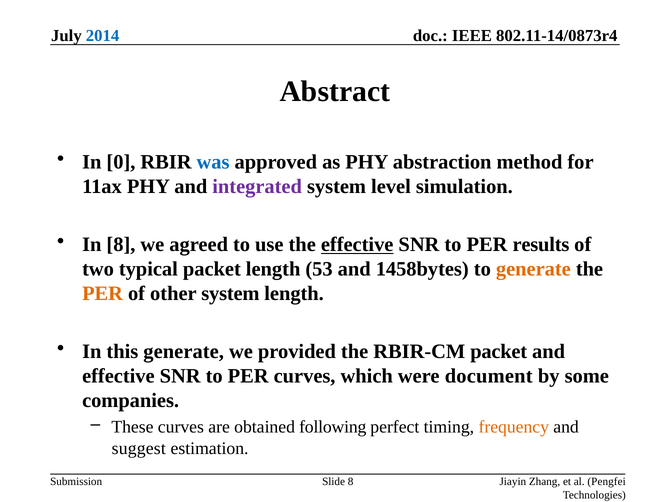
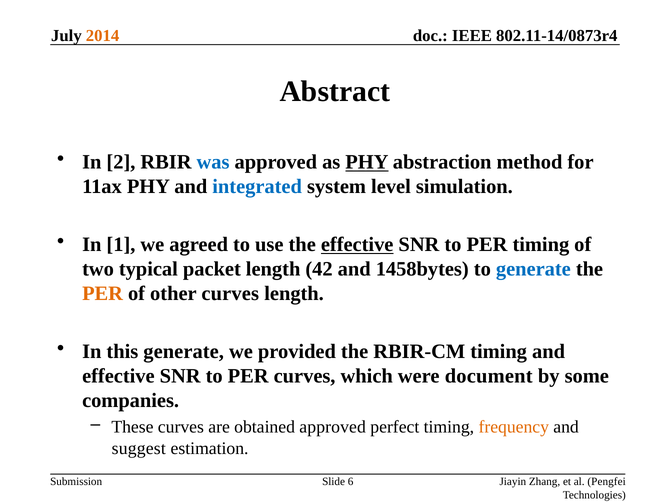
2014 colour: blue -> orange (103, 36)
0: 0 -> 2 (121, 162)
PHY underline: none -> present (367, 162)
integrated colour: purple -> blue (257, 187)
In 8: 8 -> 1 (121, 245)
PER results: results -> timing (541, 245)
53: 53 -> 42 (319, 269)
generate colour: orange -> blue (533, 269)
other system: system -> curves (230, 294)
RBIR-CM packet: packet -> timing (499, 352)
obtained following: following -> approved (333, 428)
Slide 8: 8 -> 6 (351, 482)
